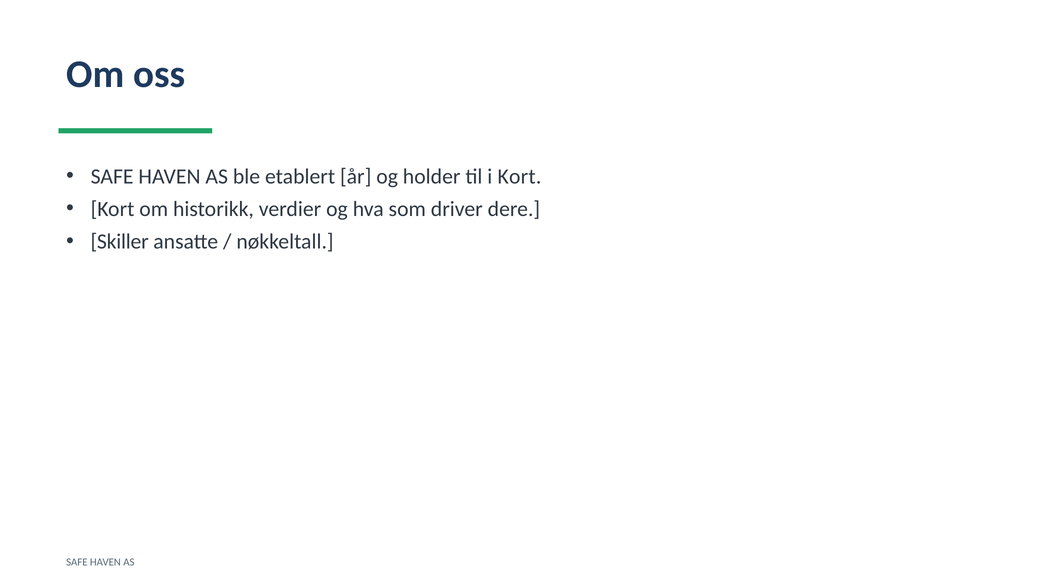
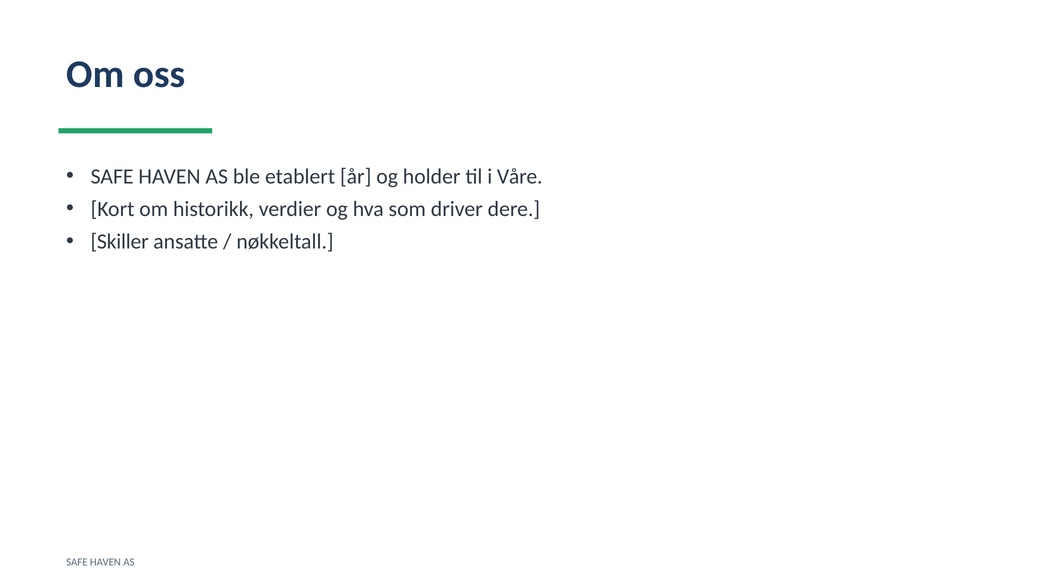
i Kort: Kort -> Våre (520, 176)
